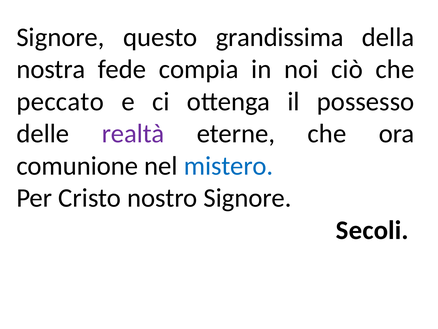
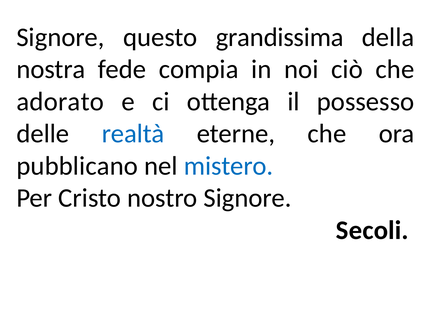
peccato: peccato -> adorato (60, 101)
realtà colour: purple -> blue (133, 134)
comunione: comunione -> pubblicano (77, 166)
